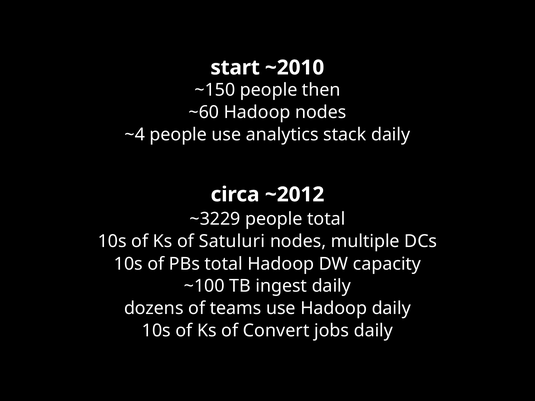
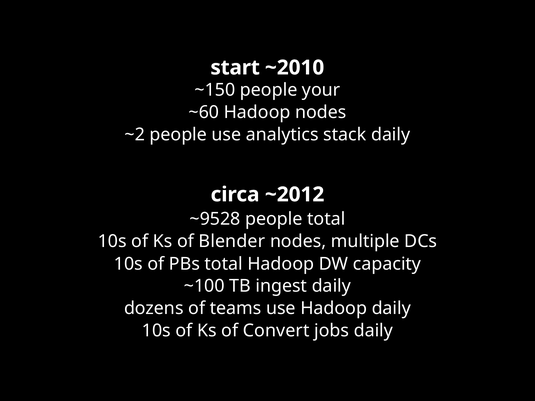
then: then -> your (321, 90)
~4: ~4 -> ~2 (135, 135)
~3229: ~3229 -> ~9528 (215, 219)
Satuluri: Satuluri -> Blender (232, 241)
